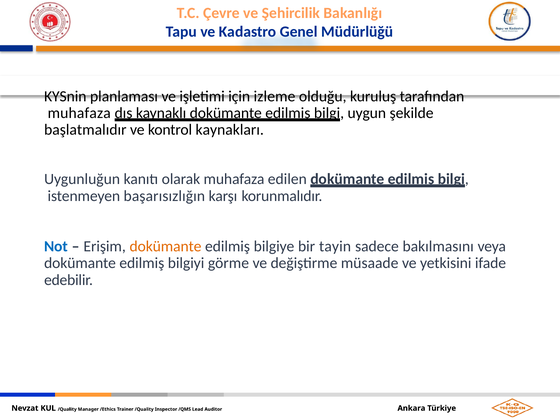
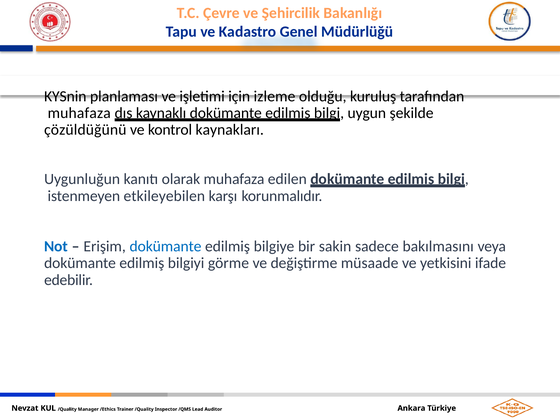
başlatmalıdır: başlatmalıdır -> çözüldüğünü (85, 130)
başarısızlığın: başarısızlığın -> etkileyebilen (164, 196)
dokümante colour: orange -> blue (166, 246)
tayin: tayin -> sakin (335, 246)
